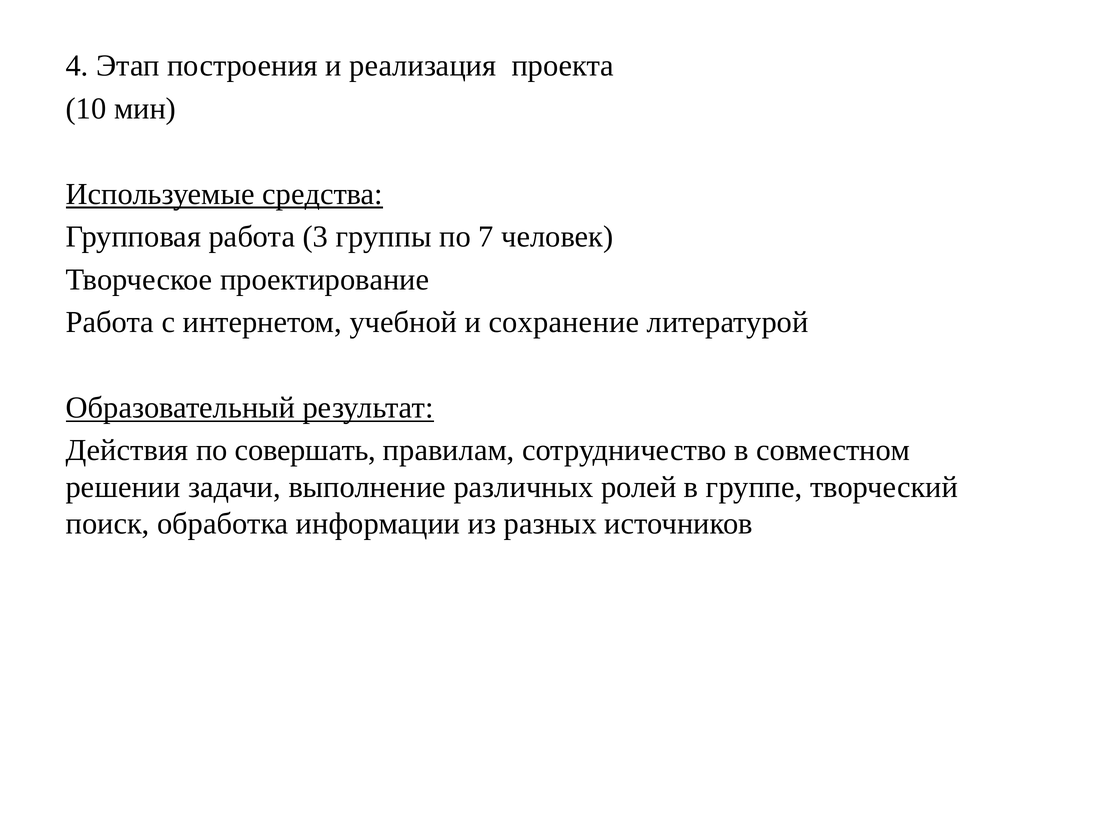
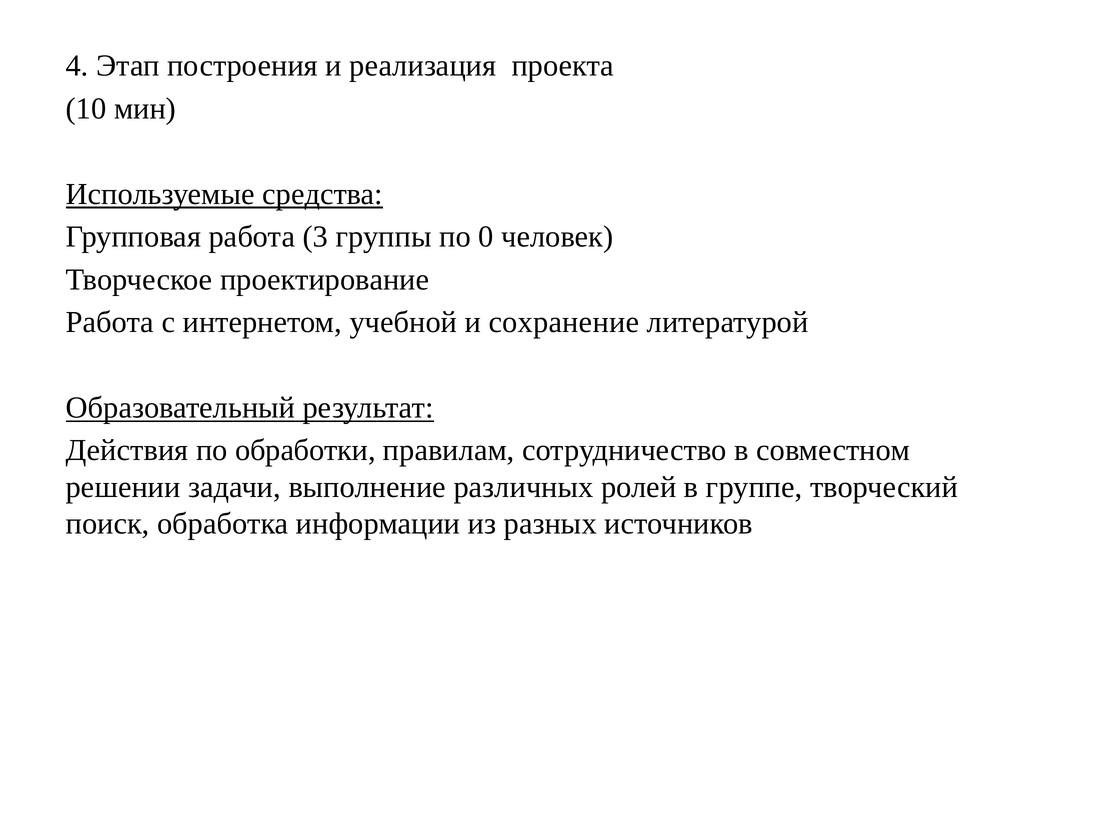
7: 7 -> 0 (486, 237)
совершать: совершать -> обработки (305, 450)
